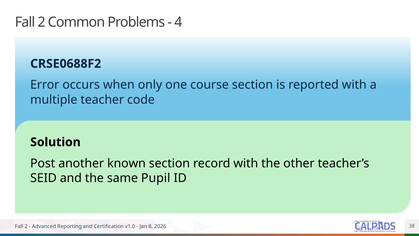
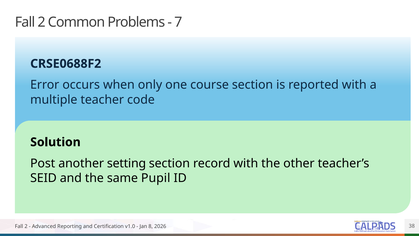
4: 4 -> 7 (178, 22)
known: known -> setting (127, 163)
